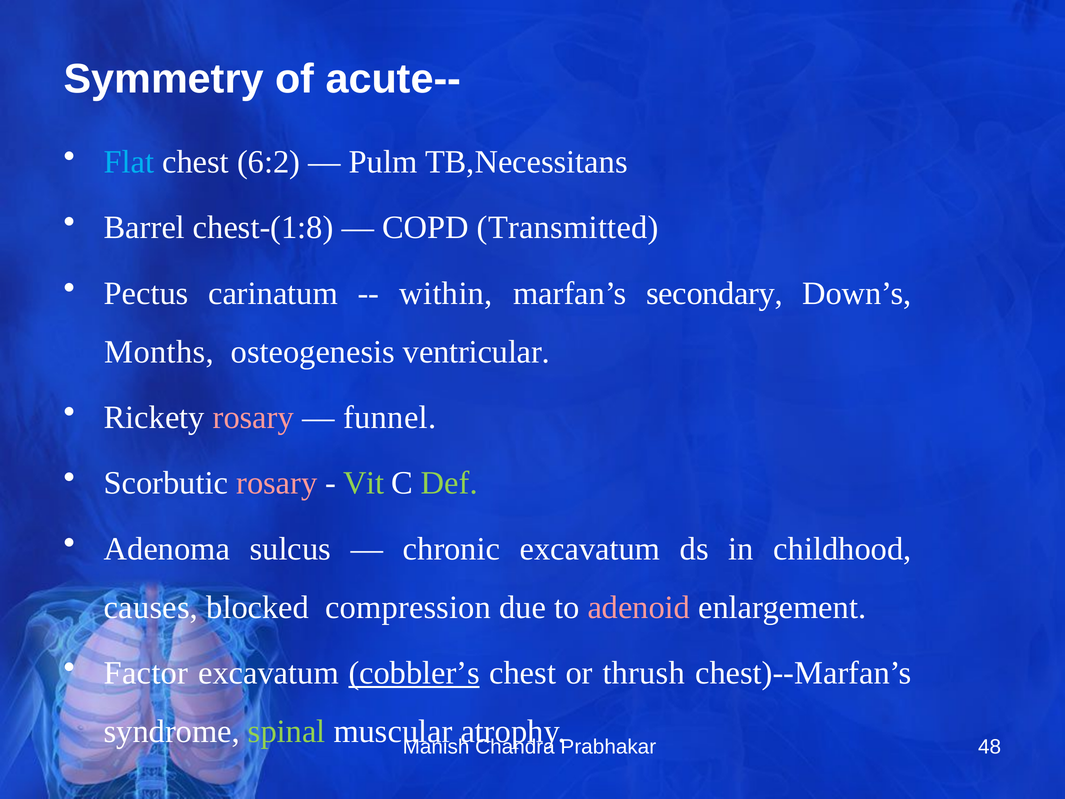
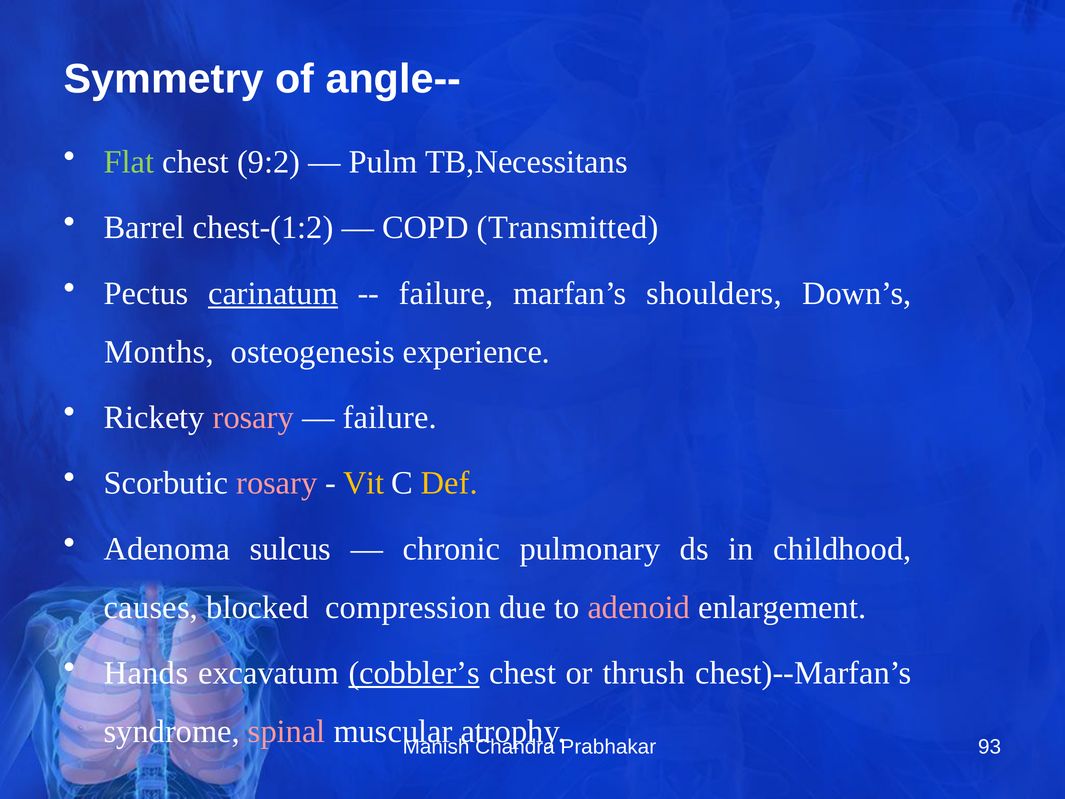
acute--: acute-- -> angle-- (393, 79)
Flat colour: light blue -> light green (129, 162)
6:2: 6:2 -> 9:2 (269, 162)
chest-(1:8: chest-(1:8 -> chest-(1:2 (263, 228)
carinatum underline: none -> present (273, 293)
within: within -> failure (446, 293)
secondary: secondary -> shoulders (714, 293)
ventricular: ventricular -> experience (476, 352)
funnel: funnel -> failure (390, 417)
Vit colour: light green -> yellow (364, 483)
Def colour: light green -> yellow (449, 483)
chronic excavatum: excavatum -> pulmonary (590, 549)
Factor: Factor -> Hands (146, 673)
spinal colour: light green -> pink (287, 731)
48: 48 -> 93 (990, 747)
